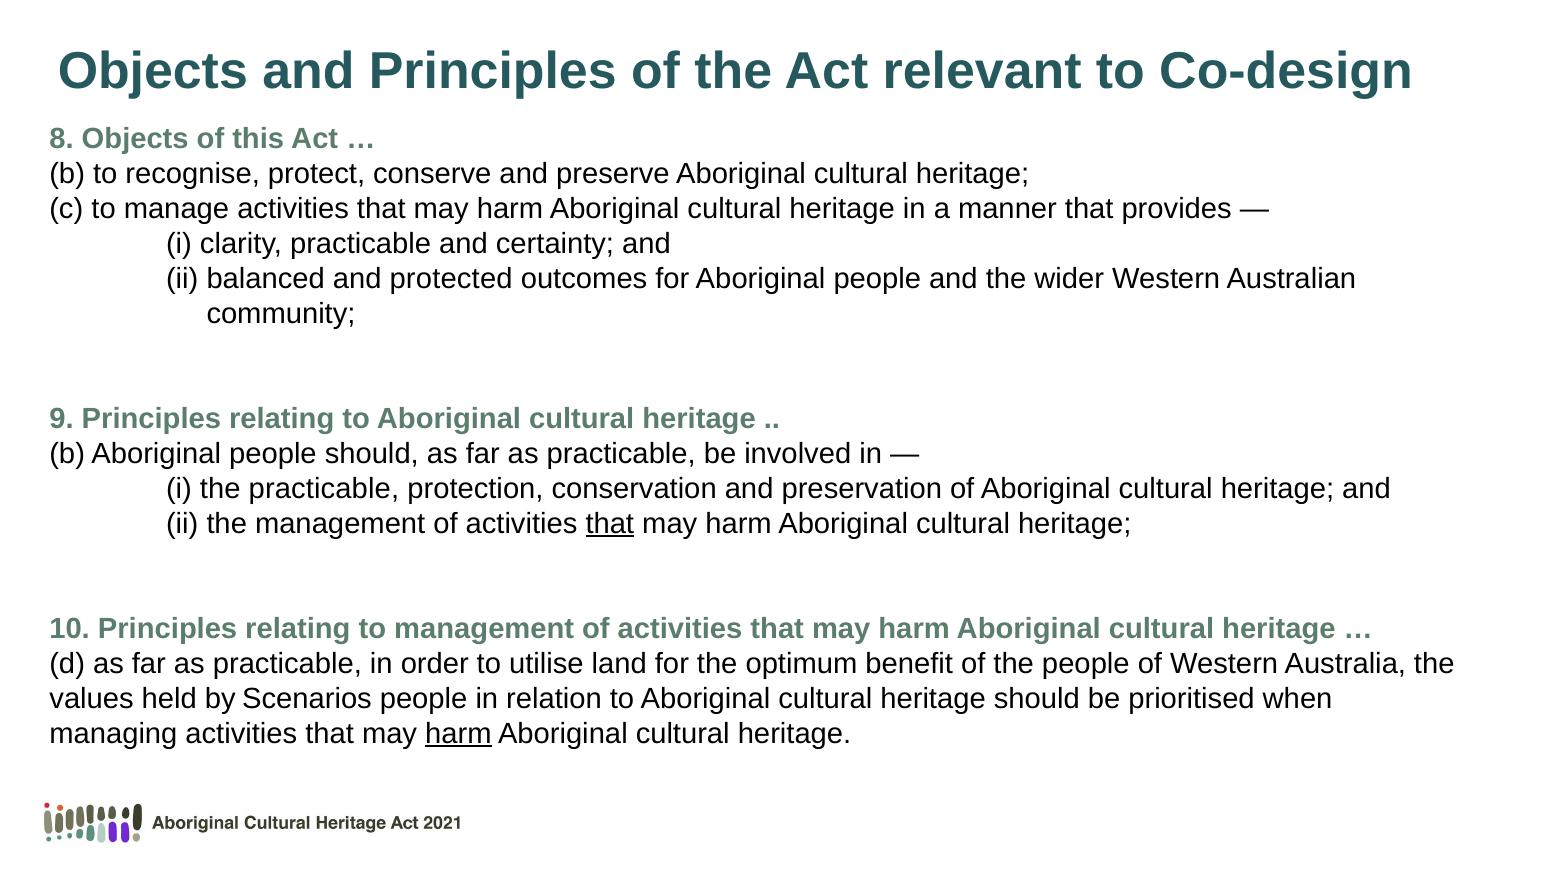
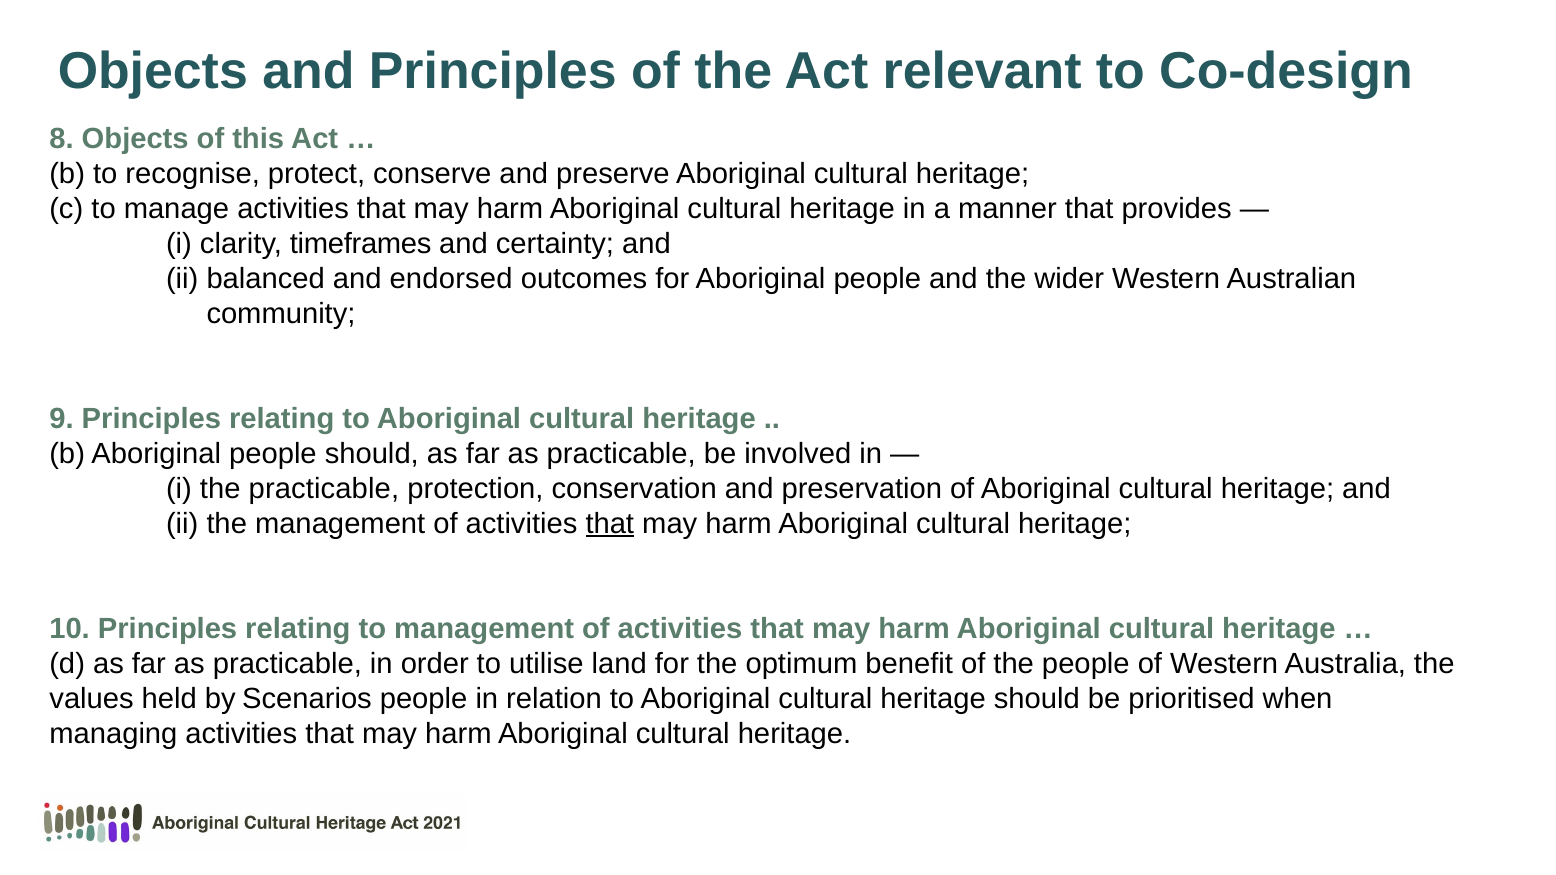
clarity practicable: practicable -> timeframes (361, 244)
protected: protected -> endorsed (451, 279)
harm underline: present -> none (458, 734)
